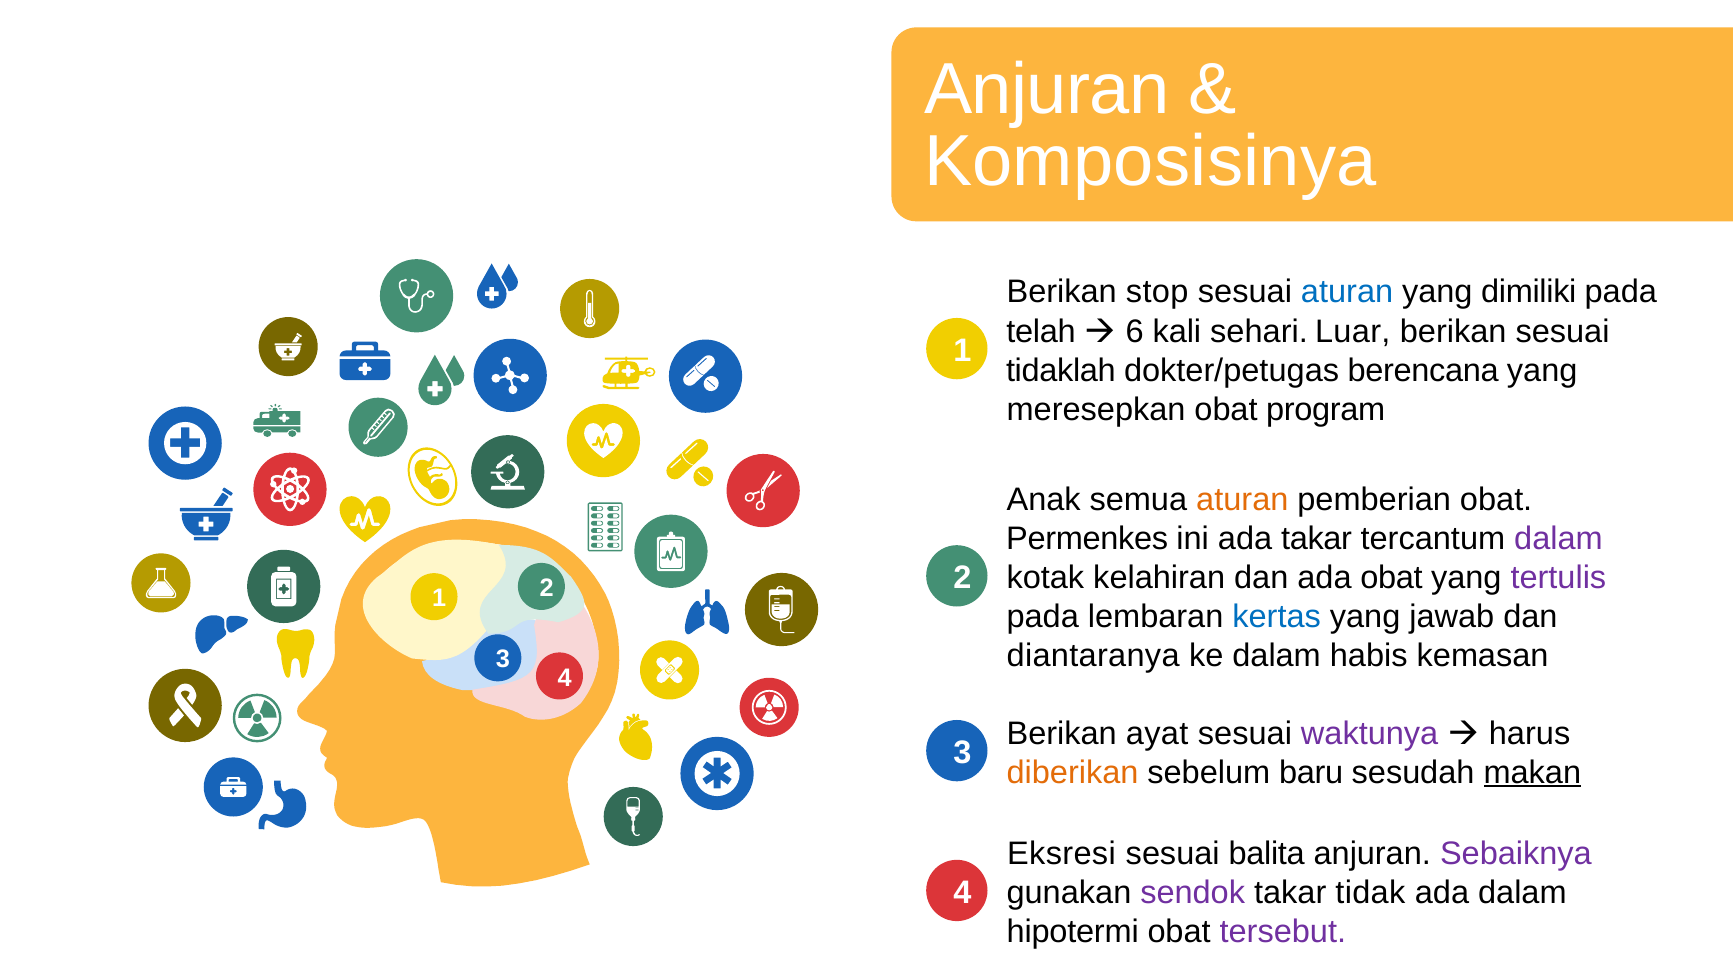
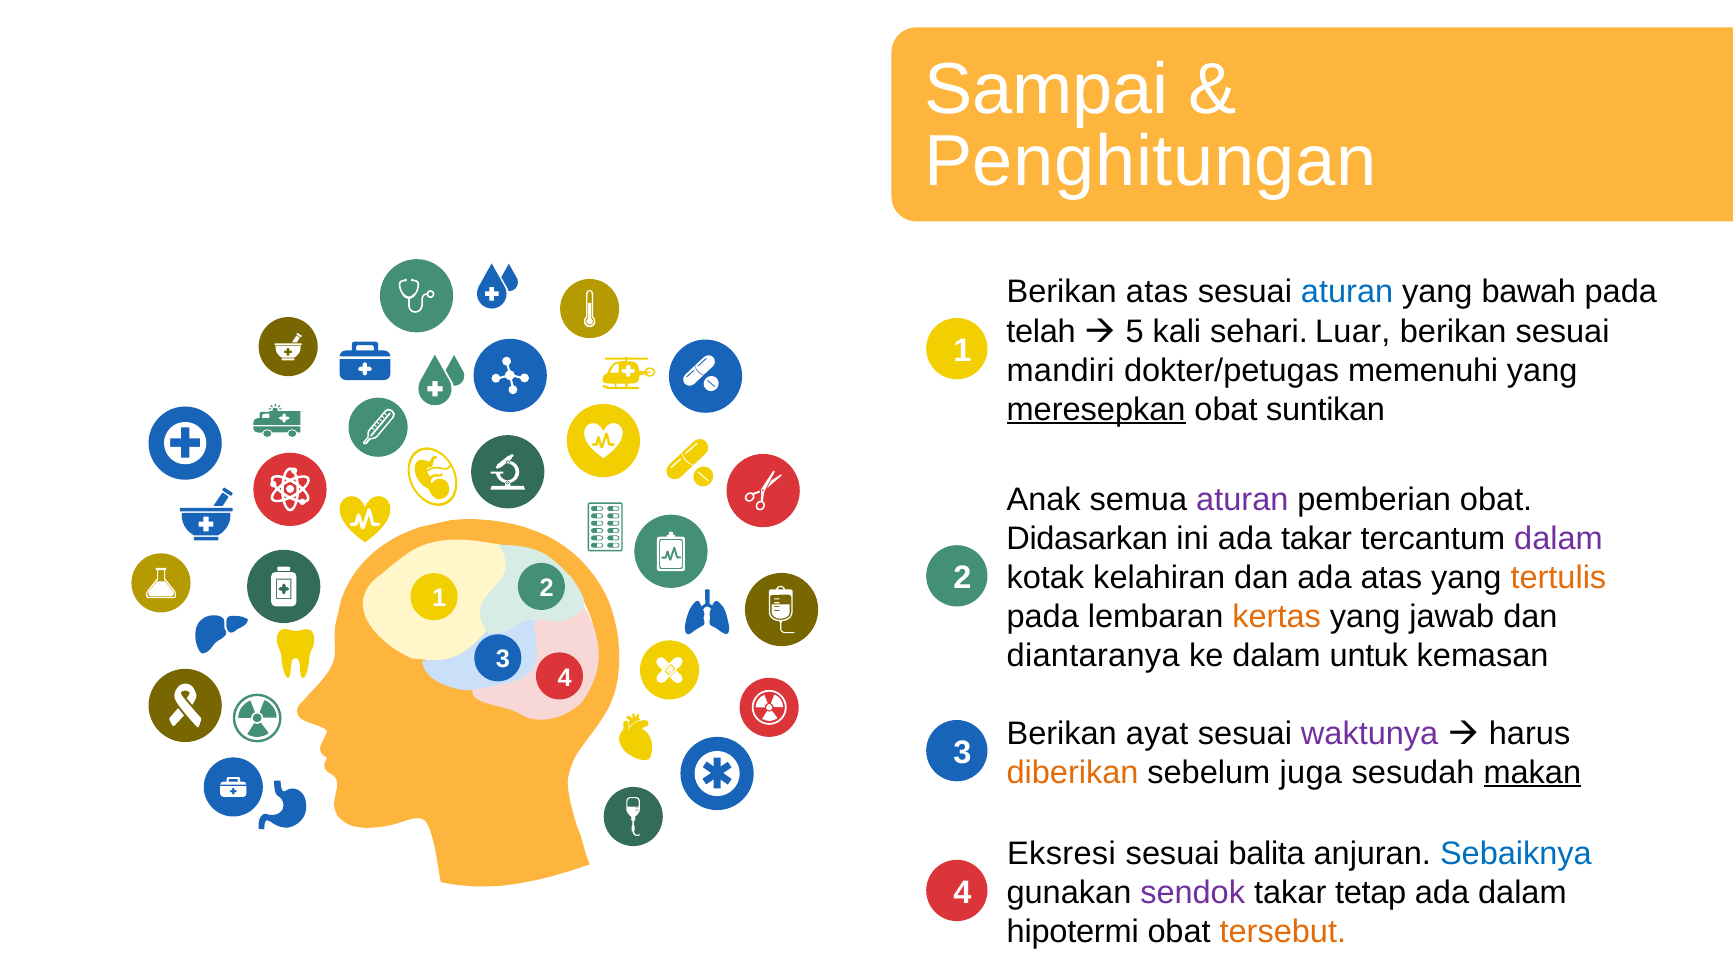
Anjuran: Anjuran -> Sampai (1046, 90)
Komposisinya: Komposisinya -> Penghitungan (1150, 162)
Berikan stop: stop -> atas (1157, 292)
dimiliki: dimiliki -> bawah (1529, 292)
6: 6 -> 5 (1135, 331)
tidaklah: tidaklah -> mandiri (1061, 370)
berencana: berencana -> memenuhi (1423, 370)
meresepkan underline: none -> present (1096, 409)
program: program -> suntikan (1326, 409)
aturan colour: orange -> purple (1242, 500)
Permenkes: Permenkes -> Didasarkan (1087, 539)
ada obat: obat -> atas (1391, 578)
tertulis colour: purple -> orange (1558, 578)
kertas colour: blue -> orange (1277, 617)
habis: habis -> untuk (1369, 656)
baru: baru -> juga (1311, 772)
Sebaiknya colour: purple -> blue (1516, 854)
tidak: tidak -> tetap (1371, 893)
tersebut colour: purple -> orange (1283, 932)
